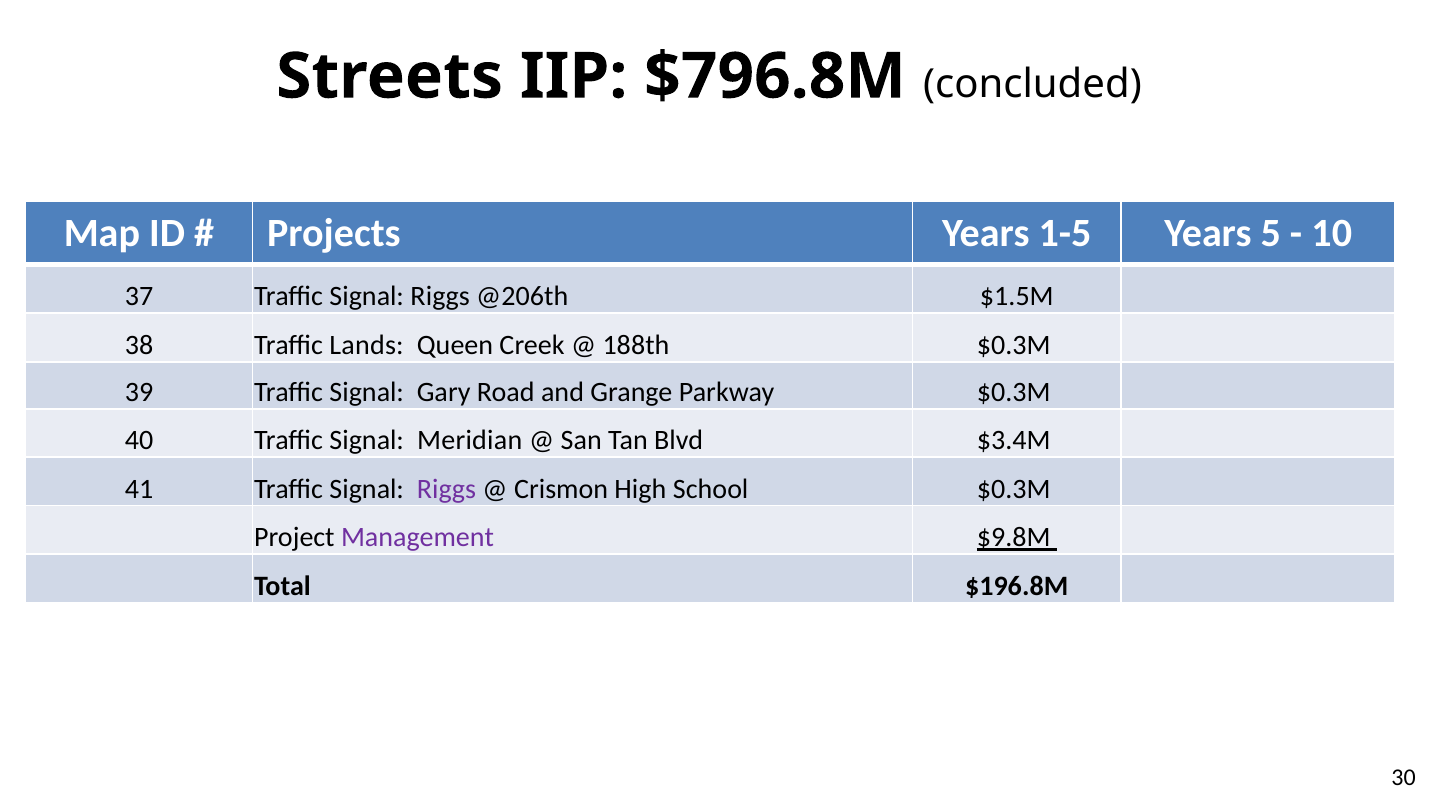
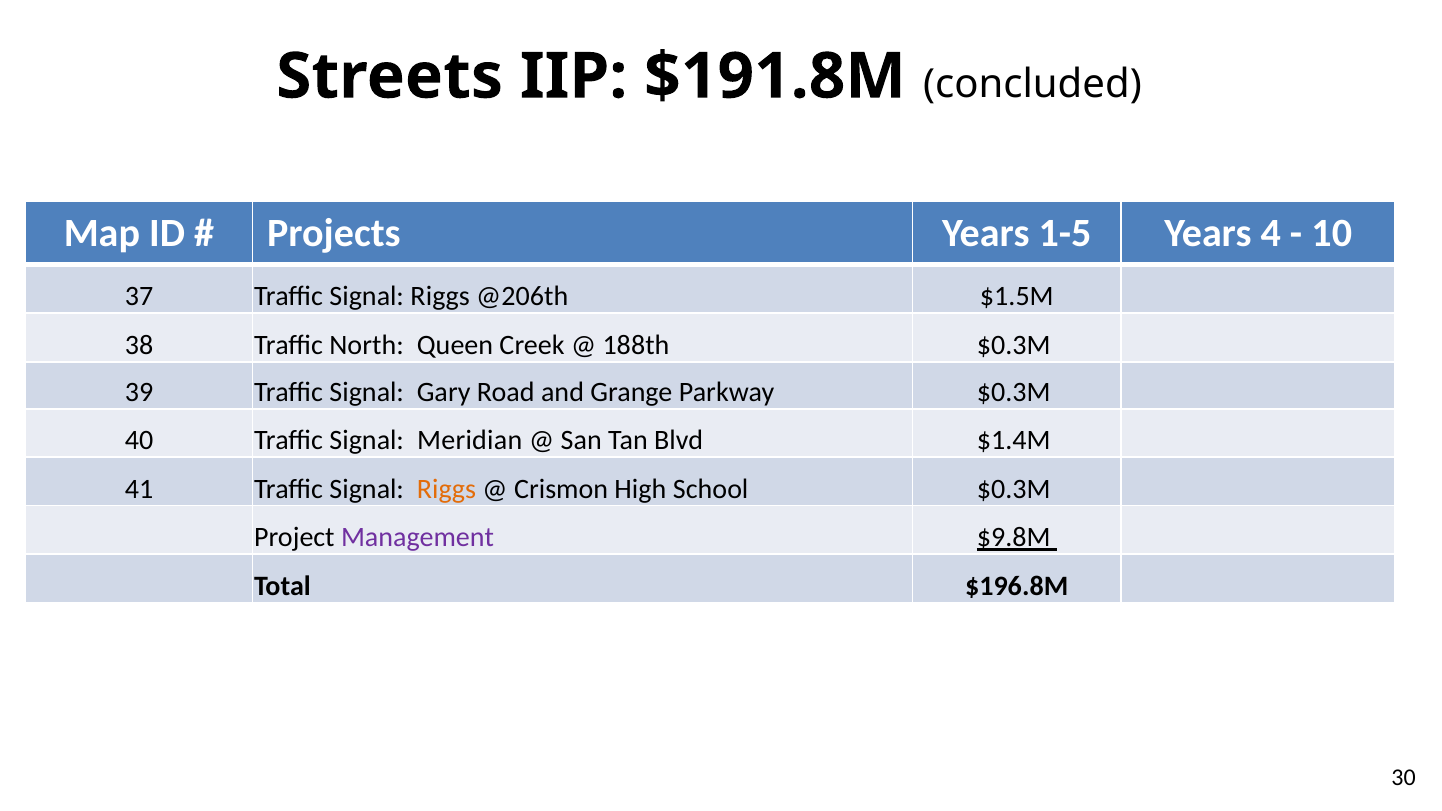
$796.8M: $796.8M -> $191.8M (775, 77)
5: 5 -> 4 (1271, 233)
Lands: Lands -> North (367, 345)
$3.4M: $3.4M -> $1.4M (1014, 440)
Riggs colour: purple -> orange (446, 489)
